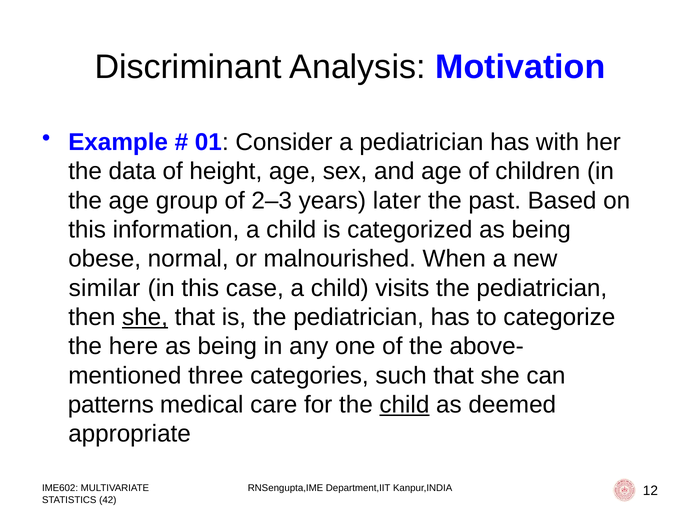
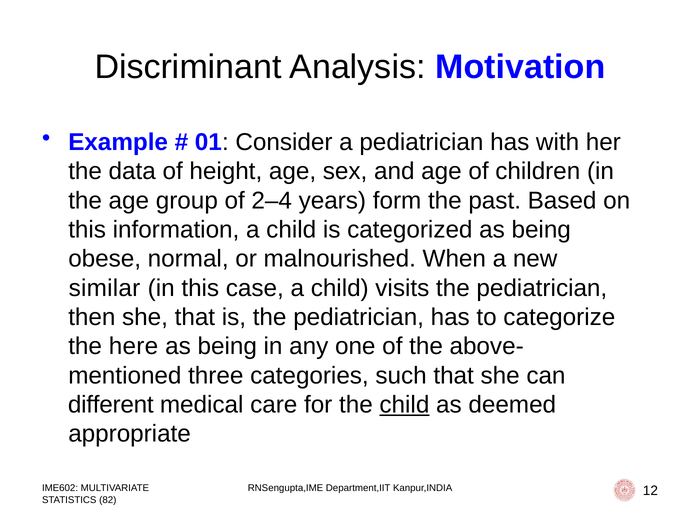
2–3: 2–3 -> 2–4 (272, 201)
later: later -> form (397, 201)
she underline: present -> none (145, 317)
patterns: patterns -> different (111, 405)
42: 42 -> 82 (108, 500)
